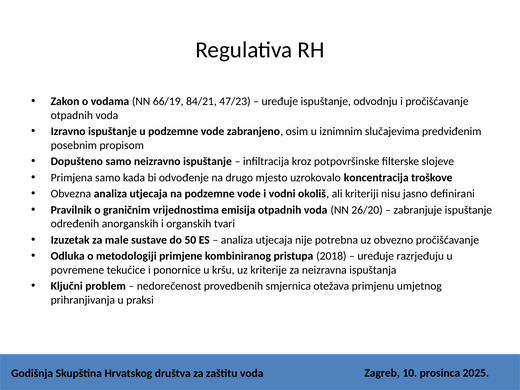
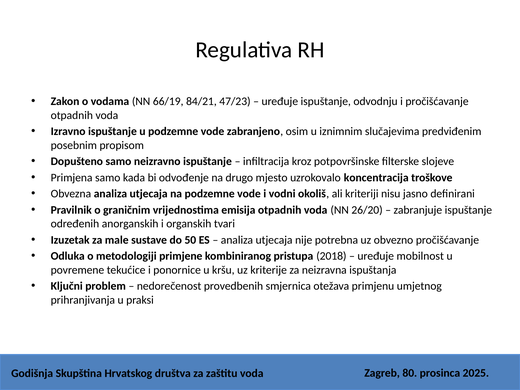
razrjeđuju: razrjeđuju -> mobilnost (420, 256)
10: 10 -> 80 (410, 373)
